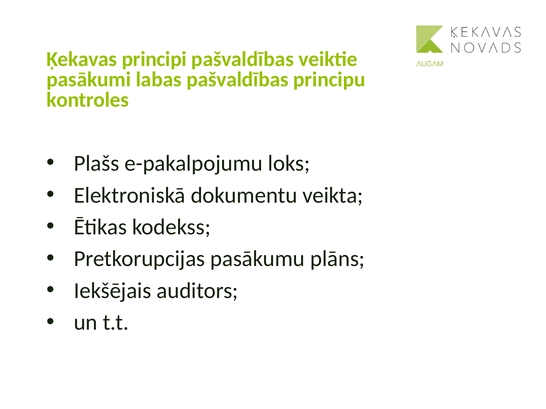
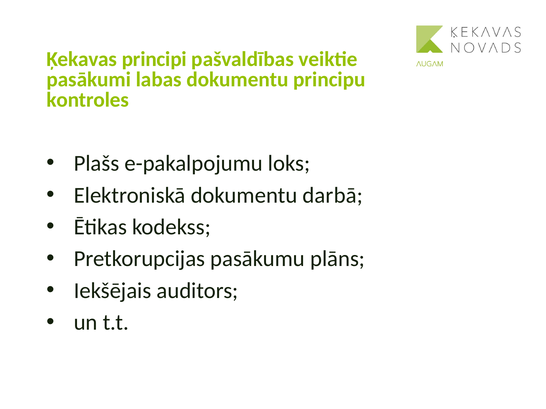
labas pašvaldības: pašvaldības -> dokumentu (237, 80)
veikta: veikta -> darbā (333, 195)
